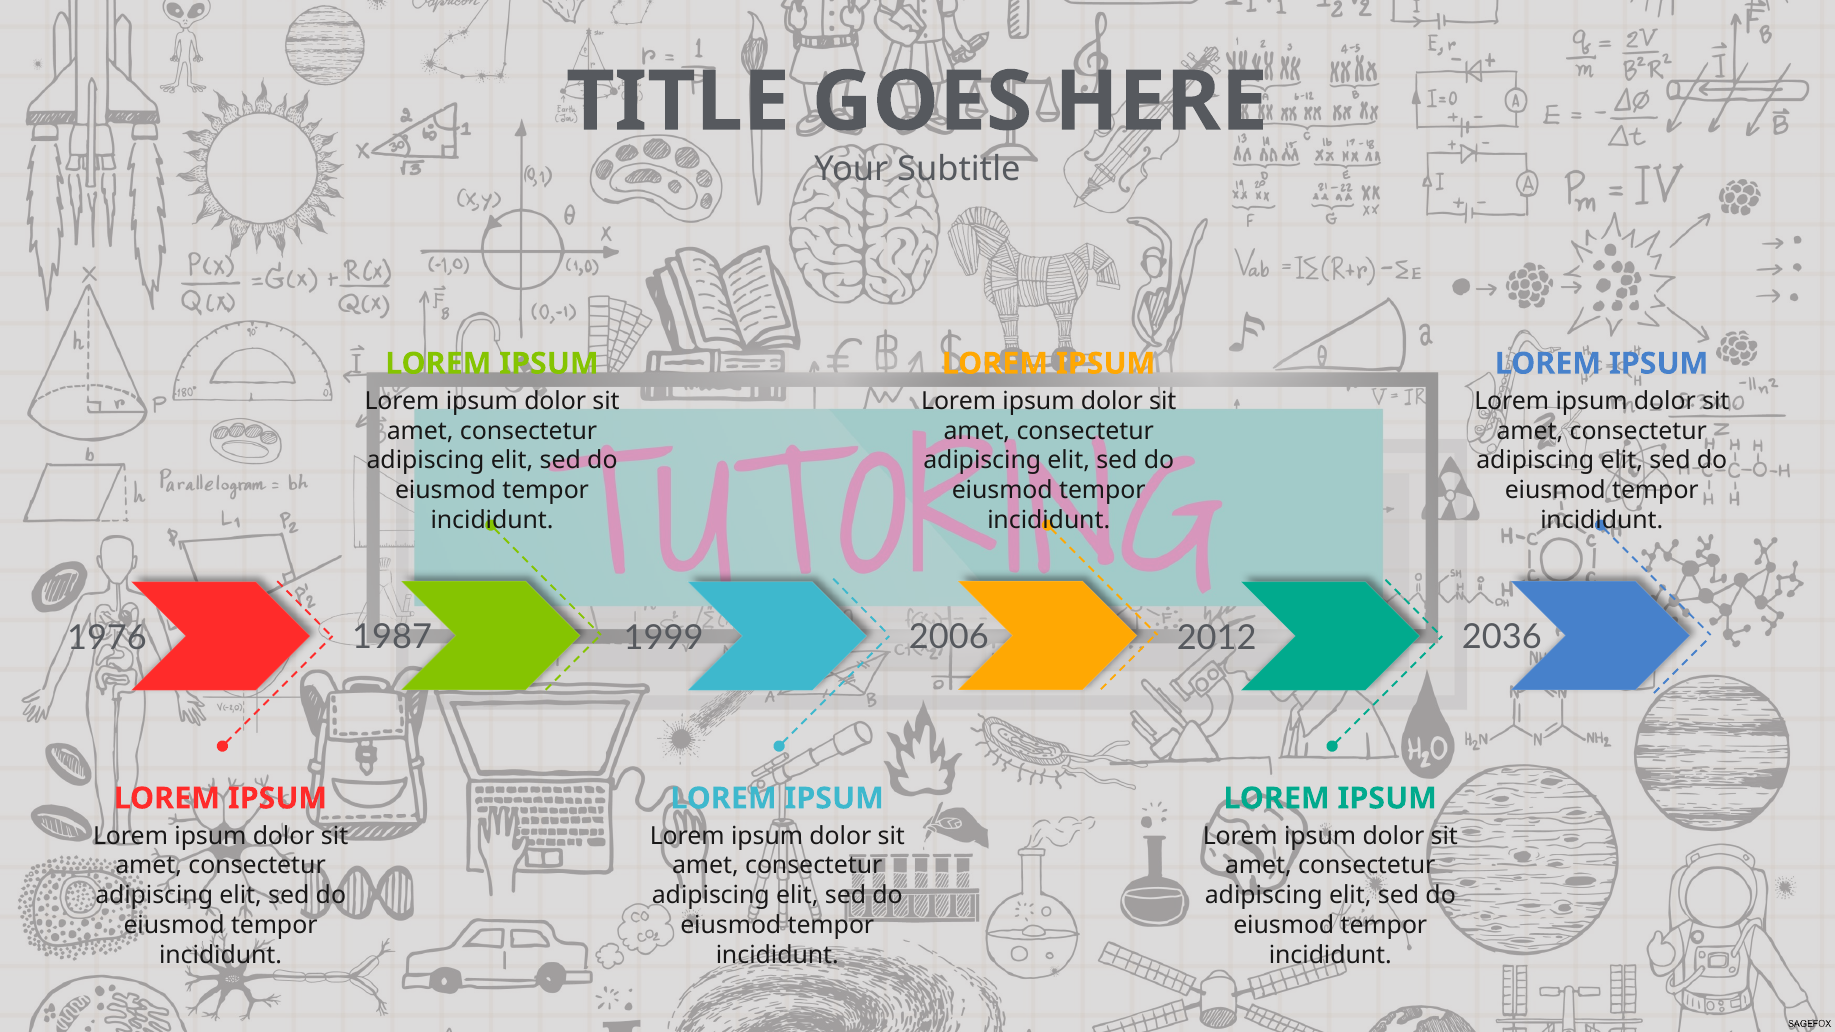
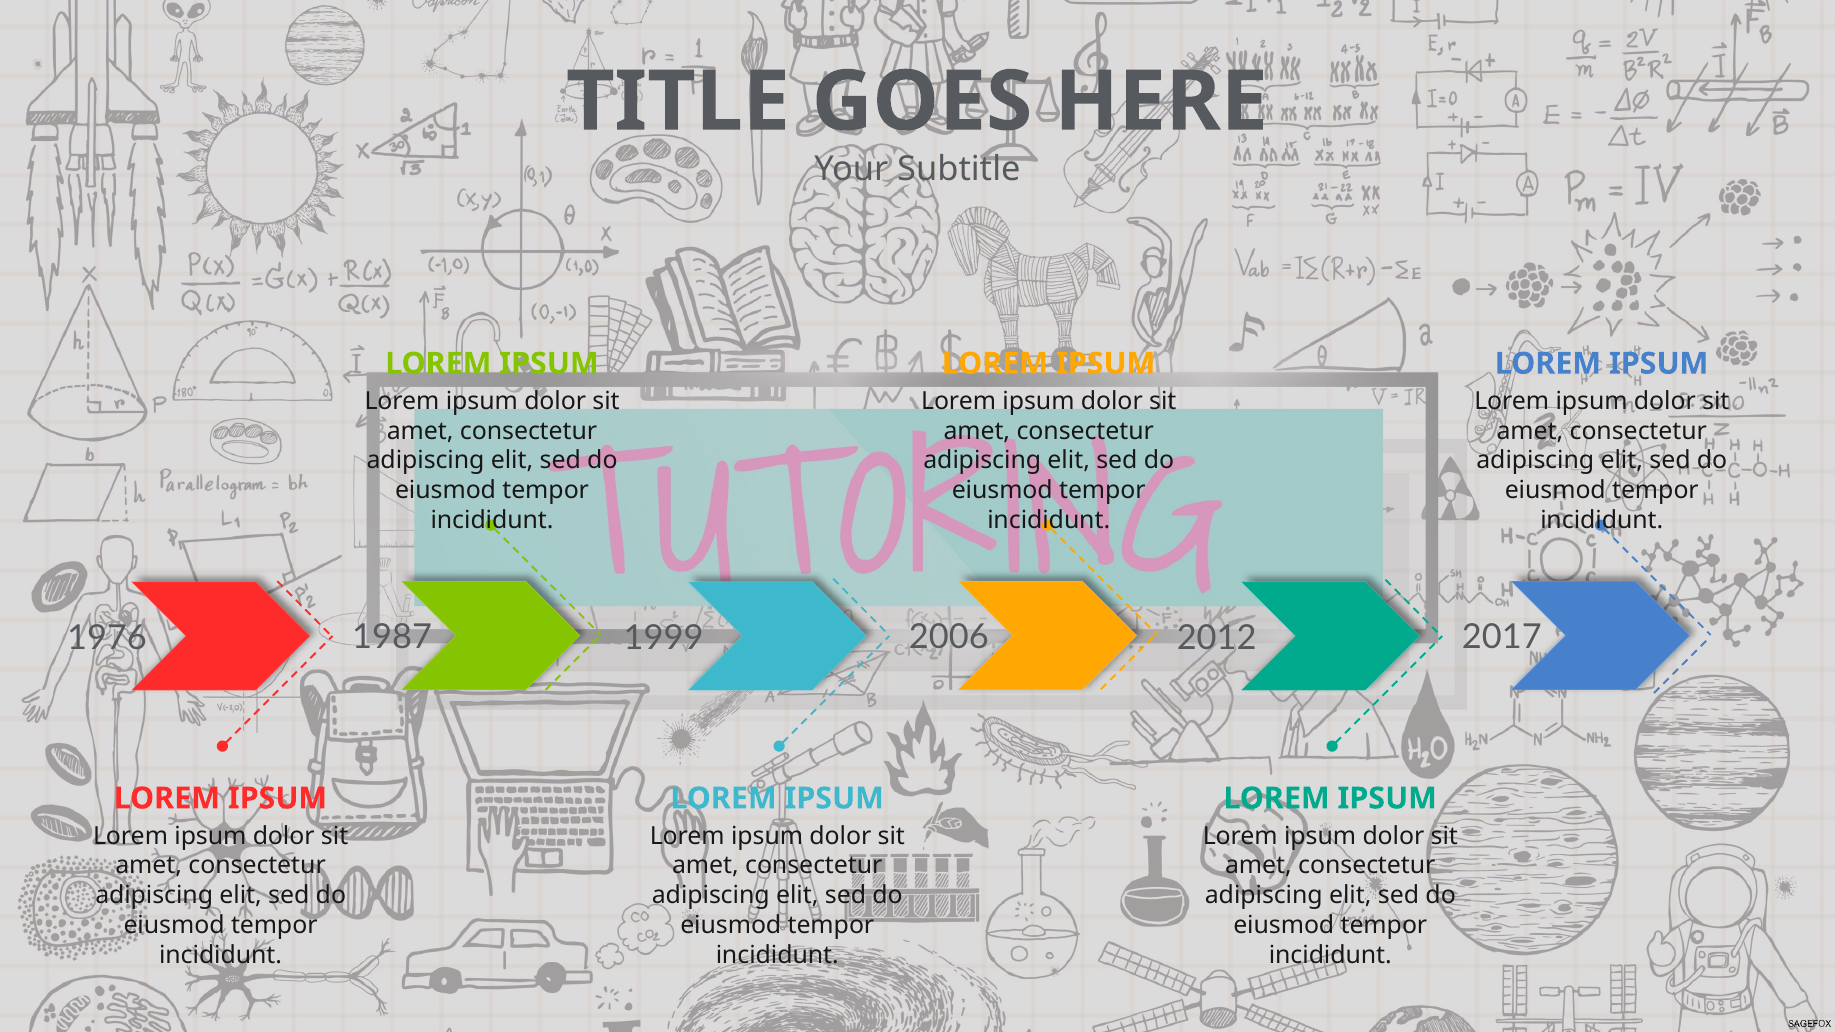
2036: 2036 -> 2017 (1502, 637)
